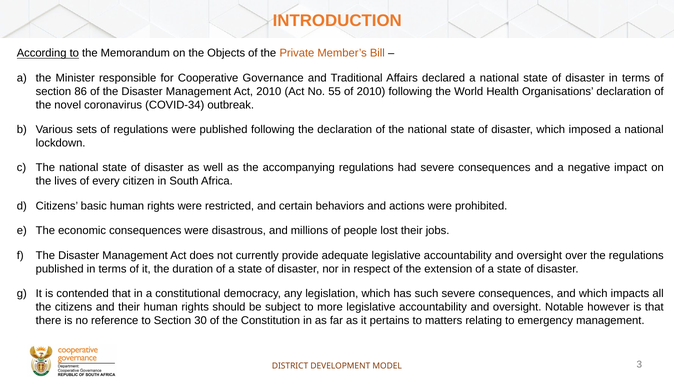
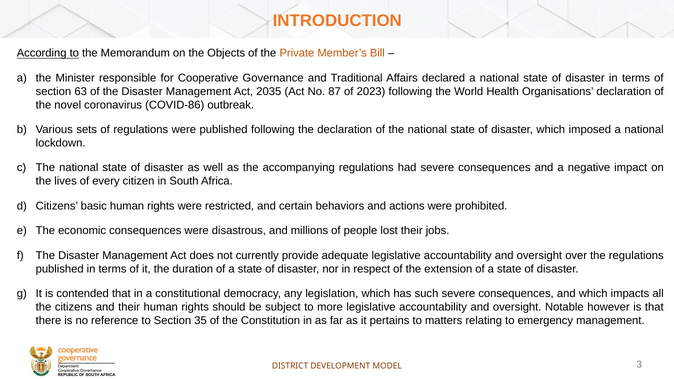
86: 86 -> 63 (81, 91)
Act 2010: 2010 -> 2035 (269, 91)
55: 55 -> 87 (335, 91)
of 2010: 2010 -> 2023 (371, 91)
COVID-34: COVID-34 -> COVID-86 (175, 105)
30: 30 -> 35 (201, 321)
